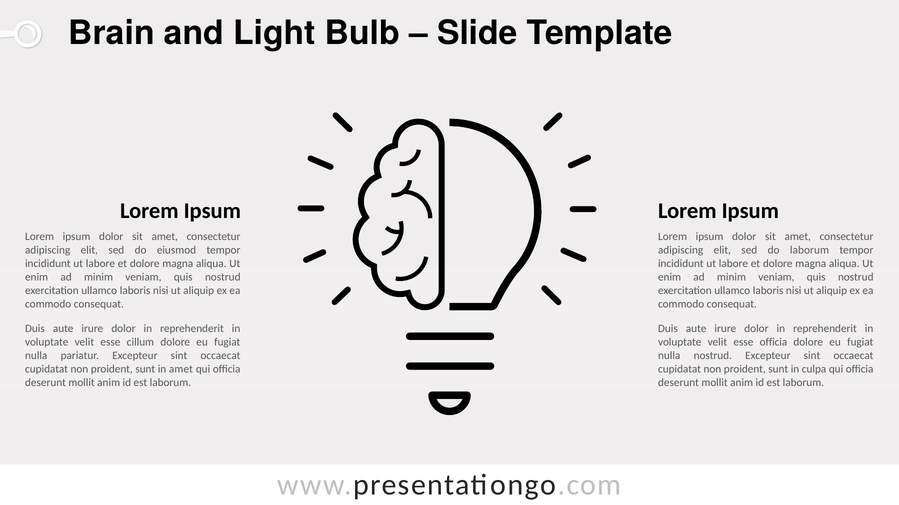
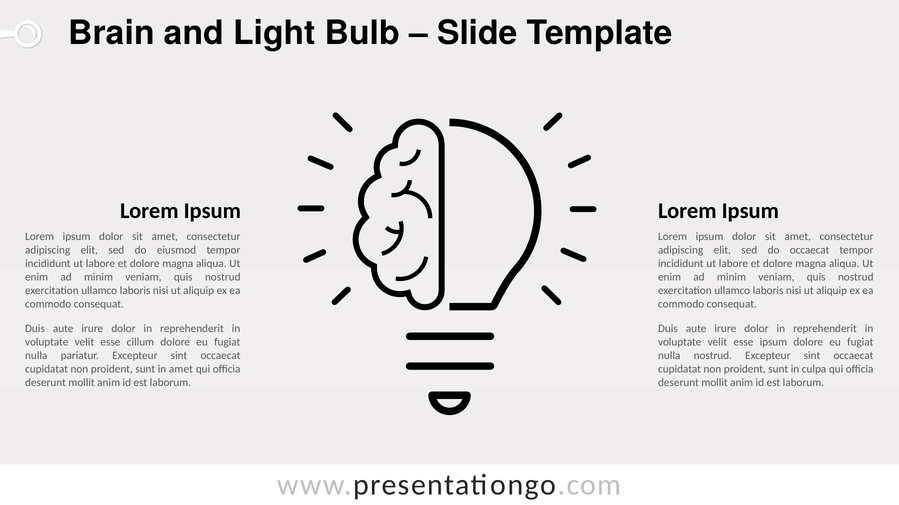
do laborum: laborum -> occaecat (810, 250)
esse officia: officia -> ipsum (773, 342)
